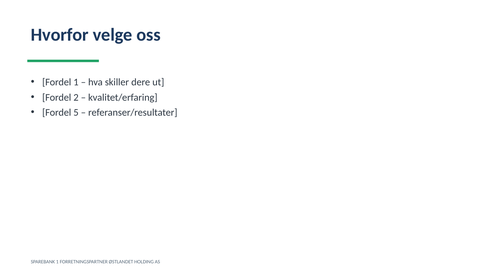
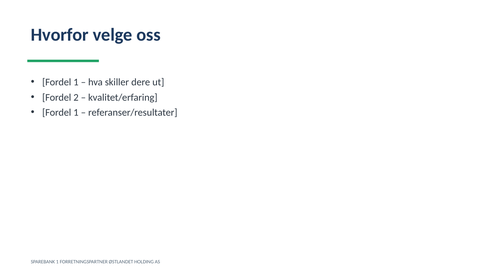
5: 5 -> 1 (76, 112)
